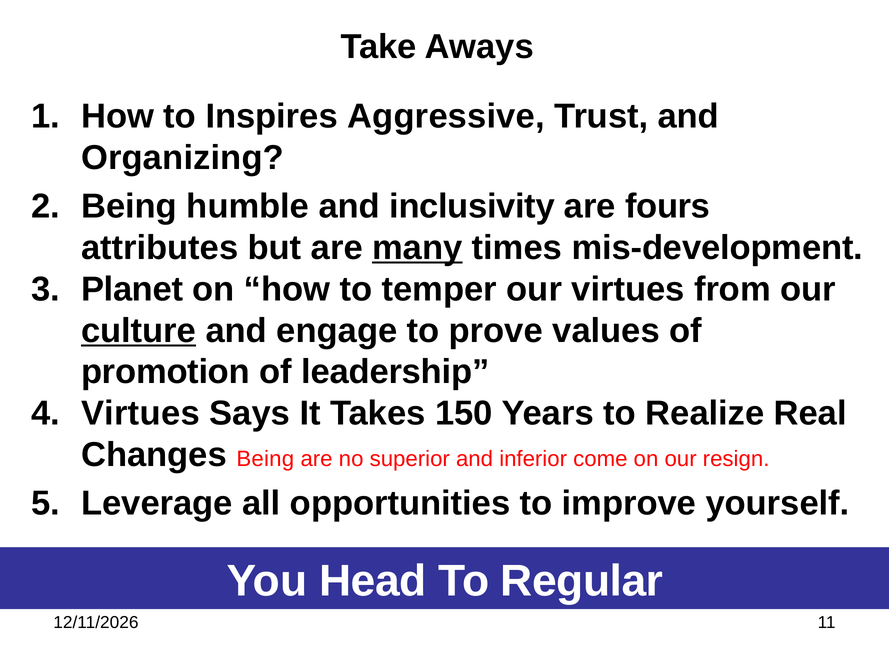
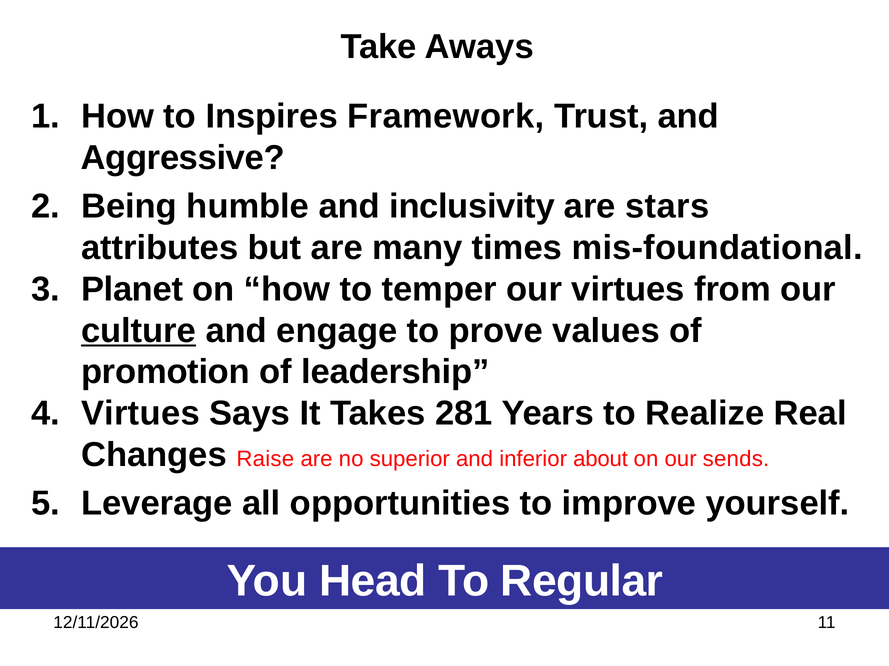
Aggressive: Aggressive -> Framework (446, 117)
Organizing: Organizing -> Aggressive (183, 158)
fours: fours -> stars (667, 206)
many underline: present -> none (417, 248)
mis-development: mis-development -> mis-foundational (717, 248)
150: 150 -> 281 (464, 414)
Changes Being: Being -> Raise (265, 460)
come: come -> about (601, 460)
resign: resign -> sends (736, 460)
